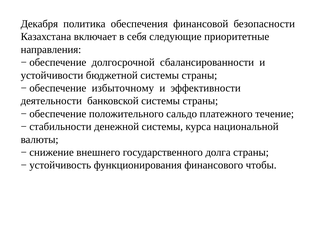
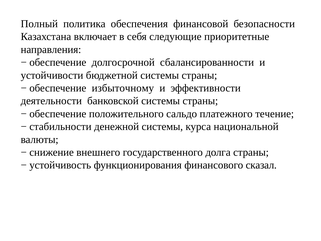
Декабря: Декабря -> Полный (39, 24)
чтобы: чтобы -> сказал (261, 165)
